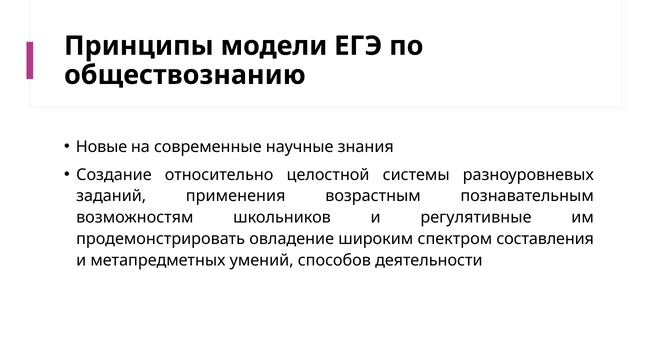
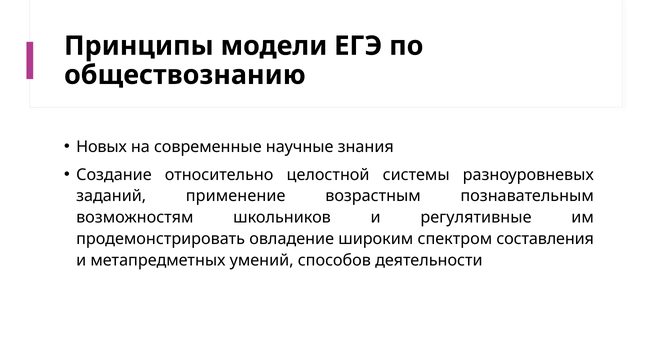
Новые: Новые -> Новых (102, 147)
применения: применения -> применение (236, 196)
